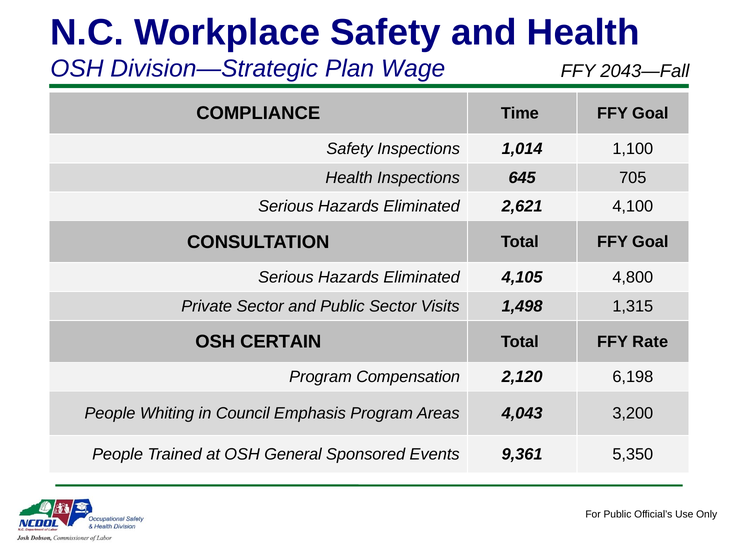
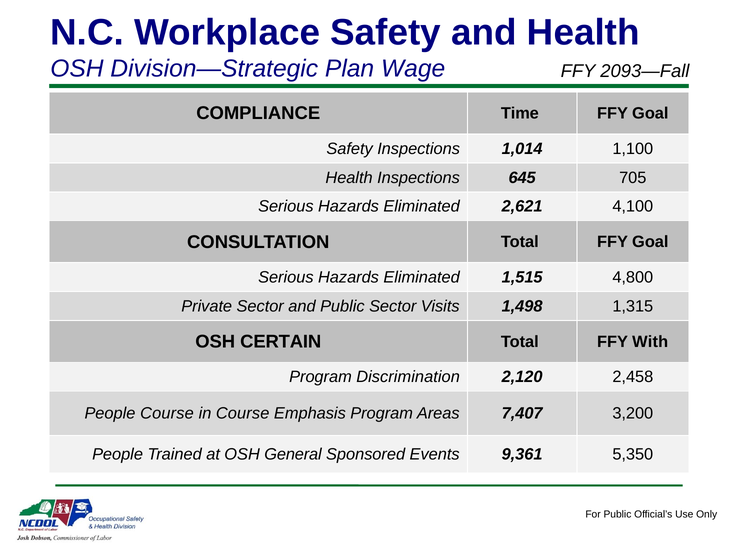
2043—Fall: 2043—Fall -> 2093—Fall (645, 71)
4,105: 4,105 -> 1,515 (522, 278)
Rate: Rate -> With (650, 342)
Compensation: Compensation -> Discrimination (408, 377)
6,198: 6,198 -> 2,458 (633, 377)
People Whiting: Whiting -> Course (167, 414)
in Council: Council -> Course (243, 414)
4,043: 4,043 -> 7,407 (522, 414)
